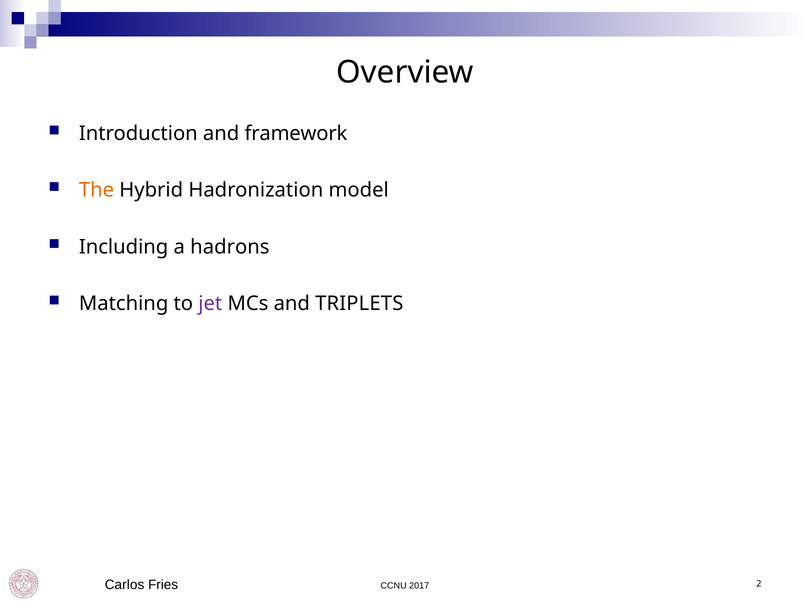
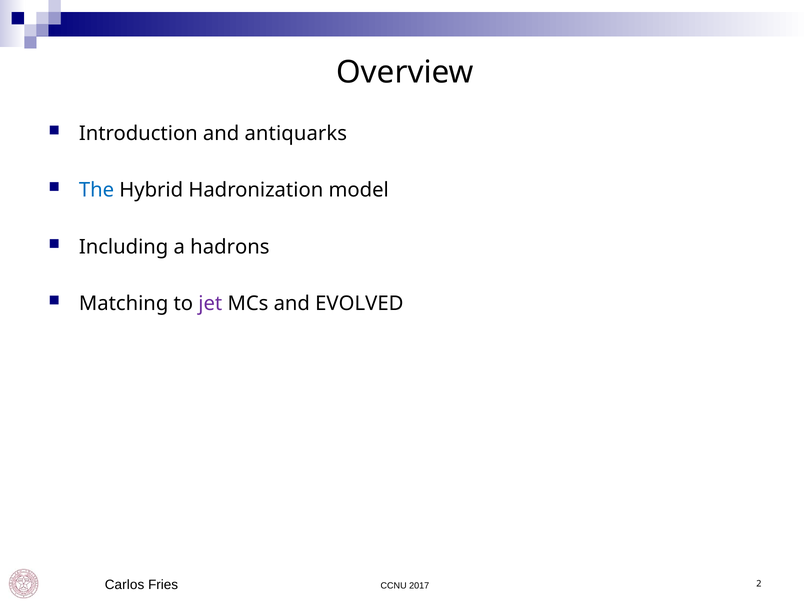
framework: framework -> antiquarks (296, 133)
The colour: orange -> blue (97, 190)
TRIPLETS: TRIPLETS -> EVOLVED (359, 303)
